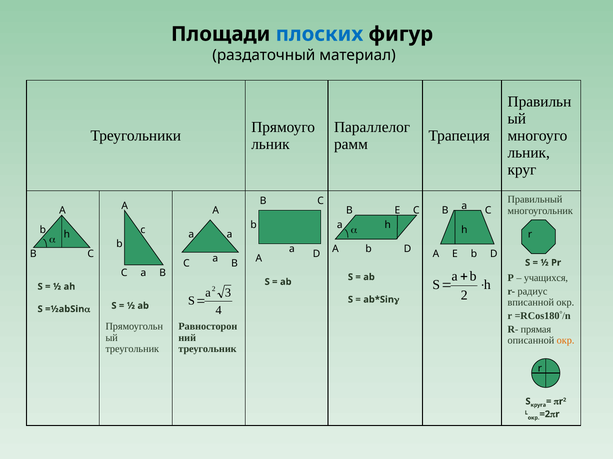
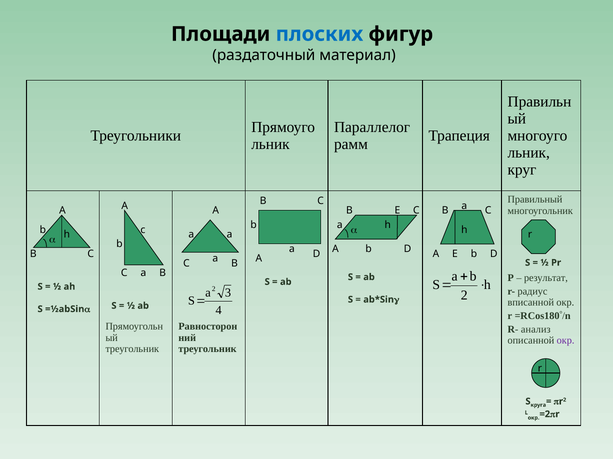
учащихся: учащихся -> результат (546, 278)
прямая: прямая -> анализ (536, 330)
окр colour: orange -> purple (566, 341)
